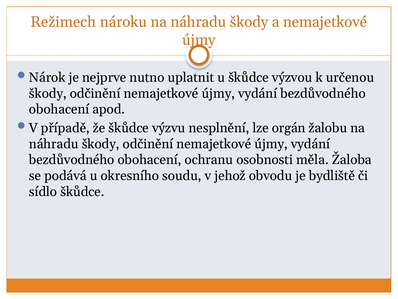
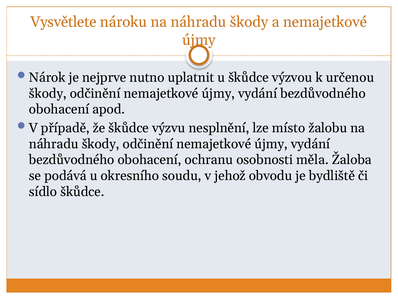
Režimech: Režimech -> Vysvětlete (63, 22)
orgán: orgán -> místo (289, 128)
